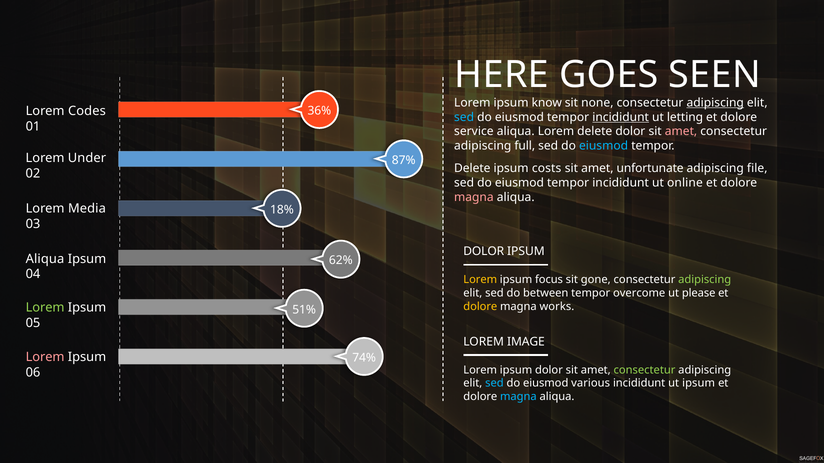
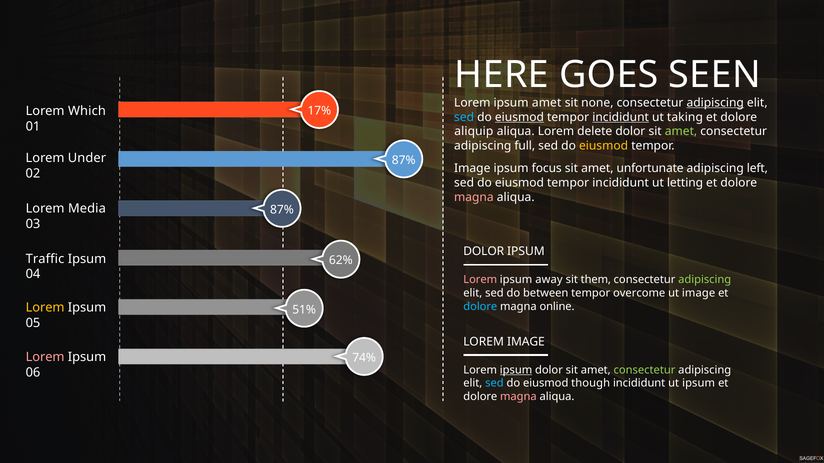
ipsum know: know -> amet (547, 103)
Codes: Codes -> Which (87, 111)
36%: 36% -> 17% (319, 111)
eiusmod underline: none -> present (519, 117)
letting: letting -> taking (685, 117)
service: service -> aliquip (474, 132)
amet colour: pink -> light green (681, 132)
eiusmod colour: light blue -> yellow (604, 146)
Delete: Delete -> Image (472, 169)
costs: costs -> focus (547, 169)
file: file -> left (757, 169)
online: online -> letting (685, 183)
18%: 18% -> 87% (282, 210)
Aliqua: Aliqua -> Traffic (45, 259)
Lorem colour: yellow -> pink (480, 280)
focus: focus -> away (549, 280)
gone: gone -> them (596, 280)
ut please: please -> image (699, 293)
dolore colour: yellow -> light blue (480, 307)
works: works -> online (557, 307)
Lorem colour: light green -> yellow (45, 308)
ipsum underline: none -> present (516, 370)
various: various -> though (591, 384)
magna colour: light blue -> pink (518, 397)
